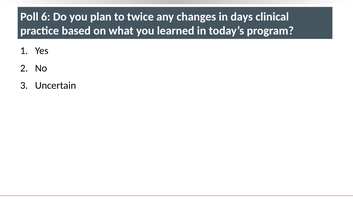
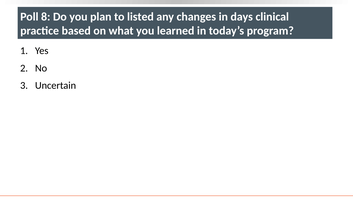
6: 6 -> 8 (46, 17)
twice: twice -> listed (140, 17)
